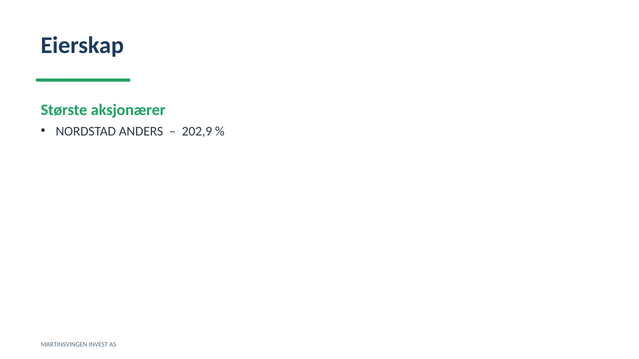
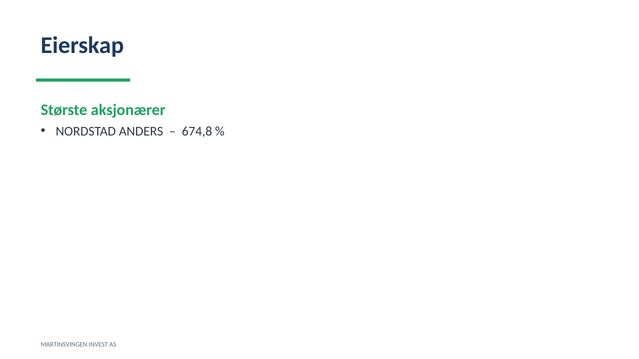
202,9: 202,9 -> 674,8 (197, 131)
